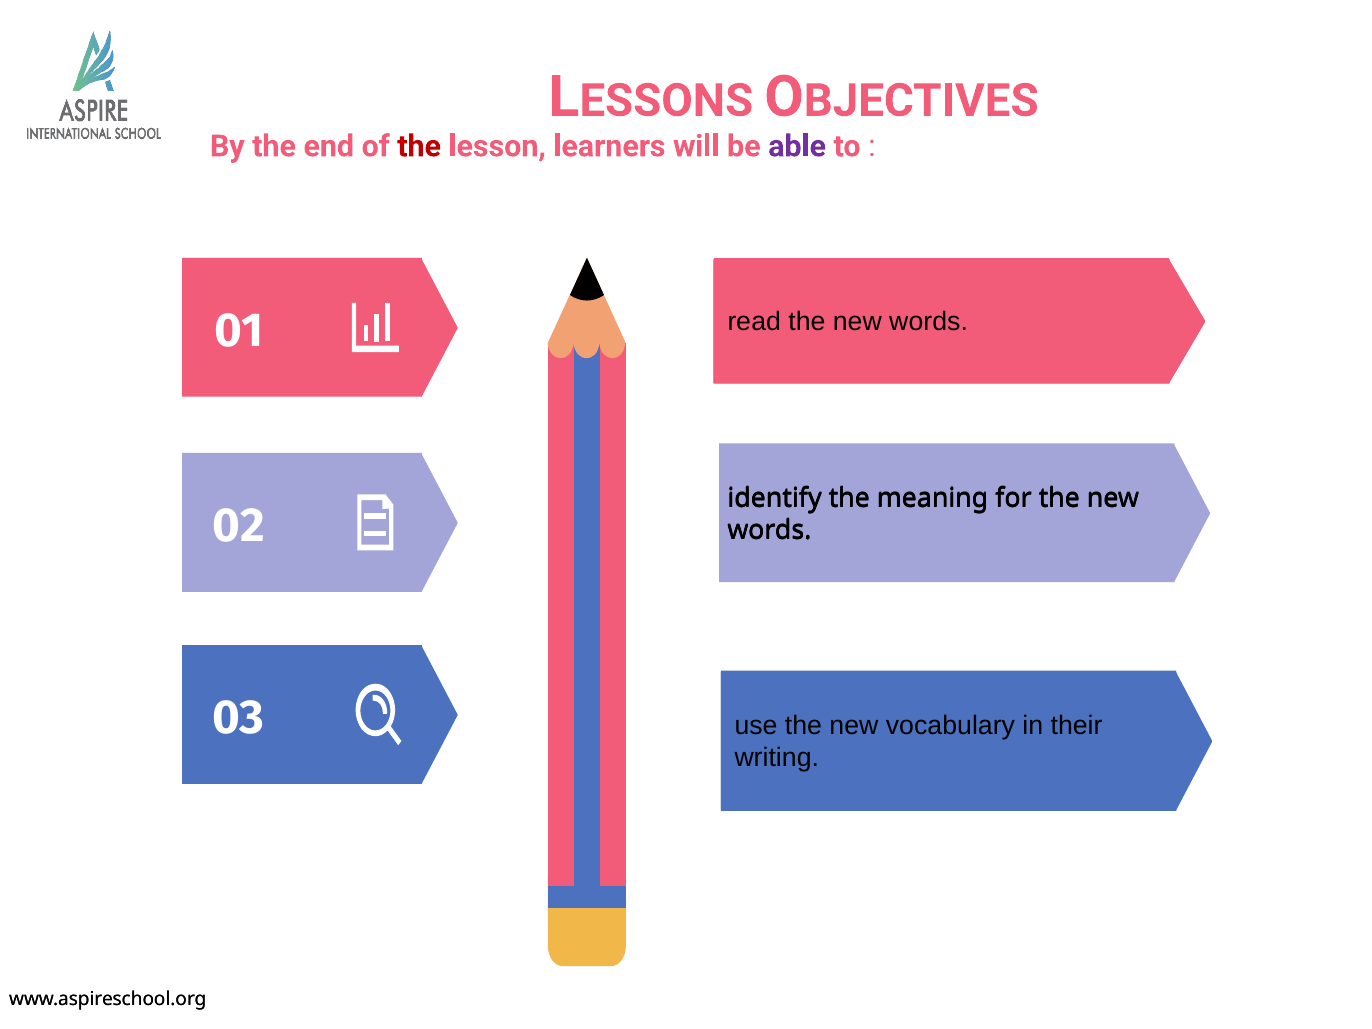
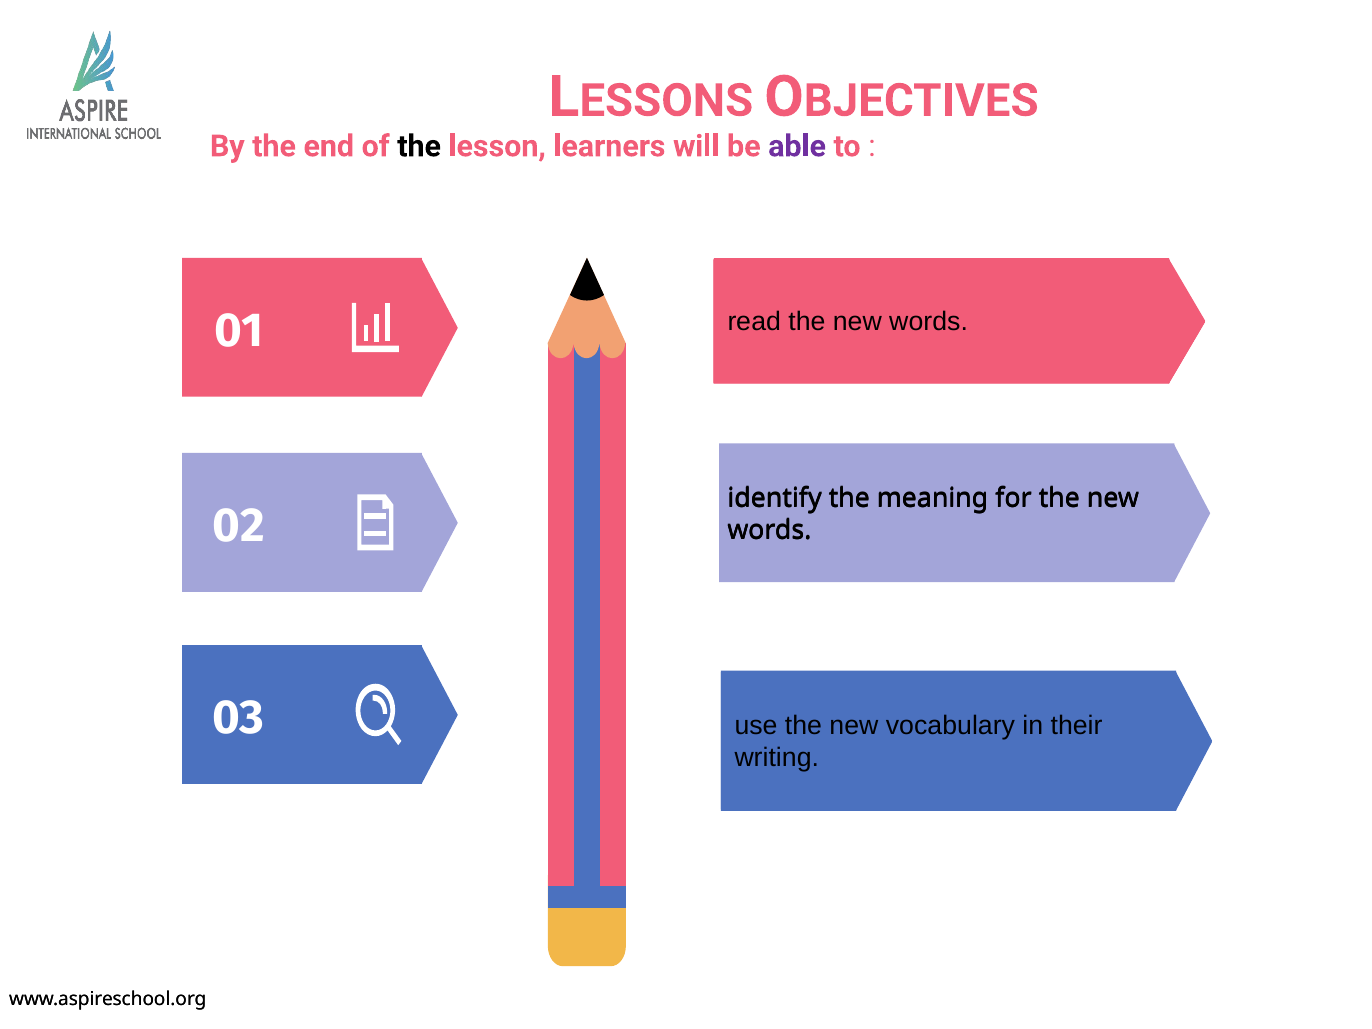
the colour: red -> black (419, 146)
